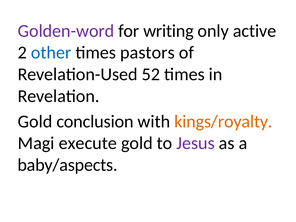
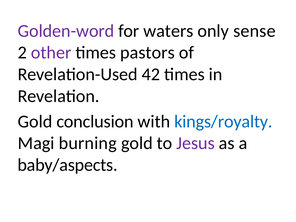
writing: writing -> waters (168, 31)
active: active -> sense (254, 31)
other colour: blue -> purple (51, 53)
52: 52 -> 42 (151, 74)
kings/royalty colour: orange -> blue (223, 121)
execute: execute -> burning (88, 143)
